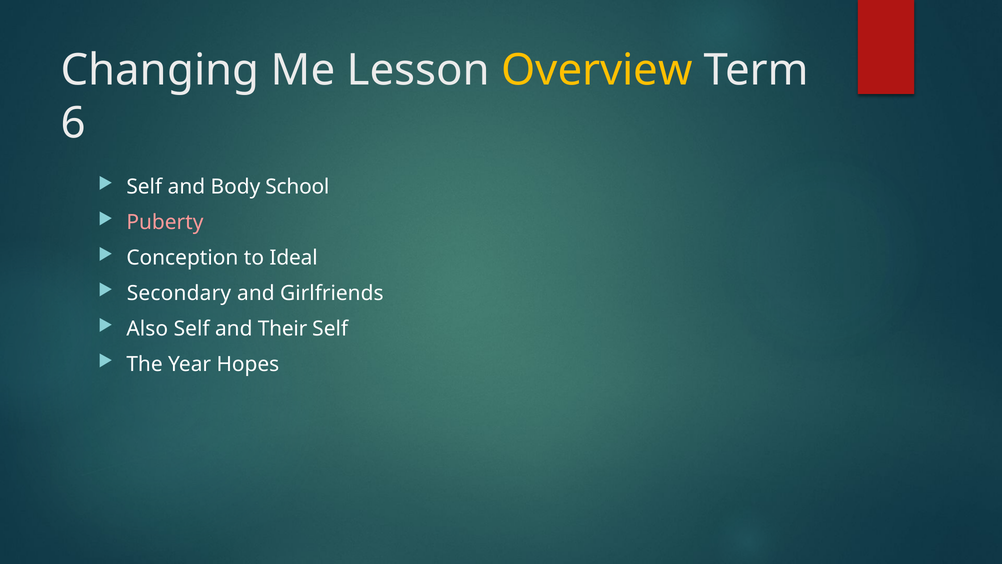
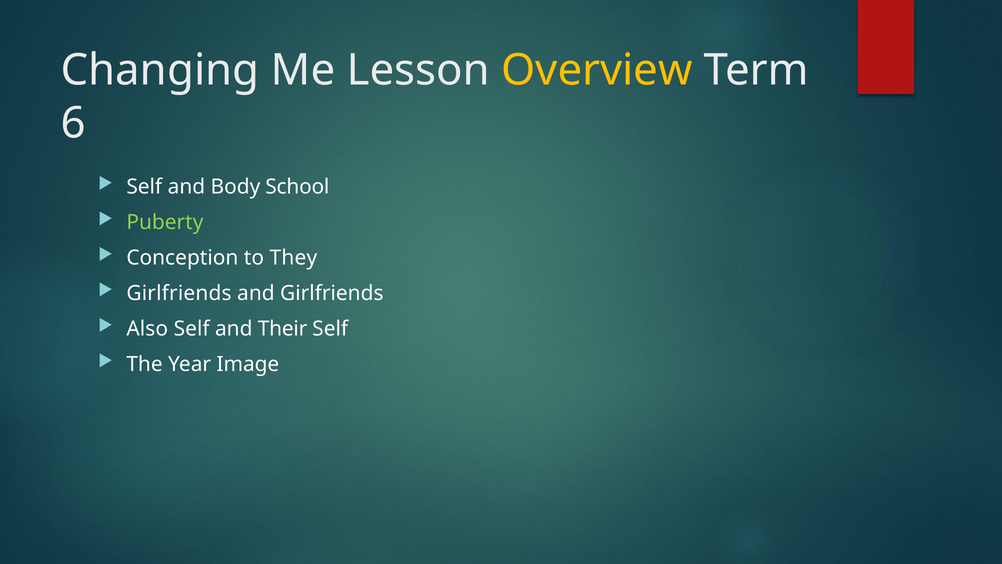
Puberty colour: pink -> light green (165, 222)
Ideal: Ideal -> They (293, 257)
Secondary: Secondary -> Girlfriends (179, 293)
Hopes: Hopes -> Image (248, 364)
